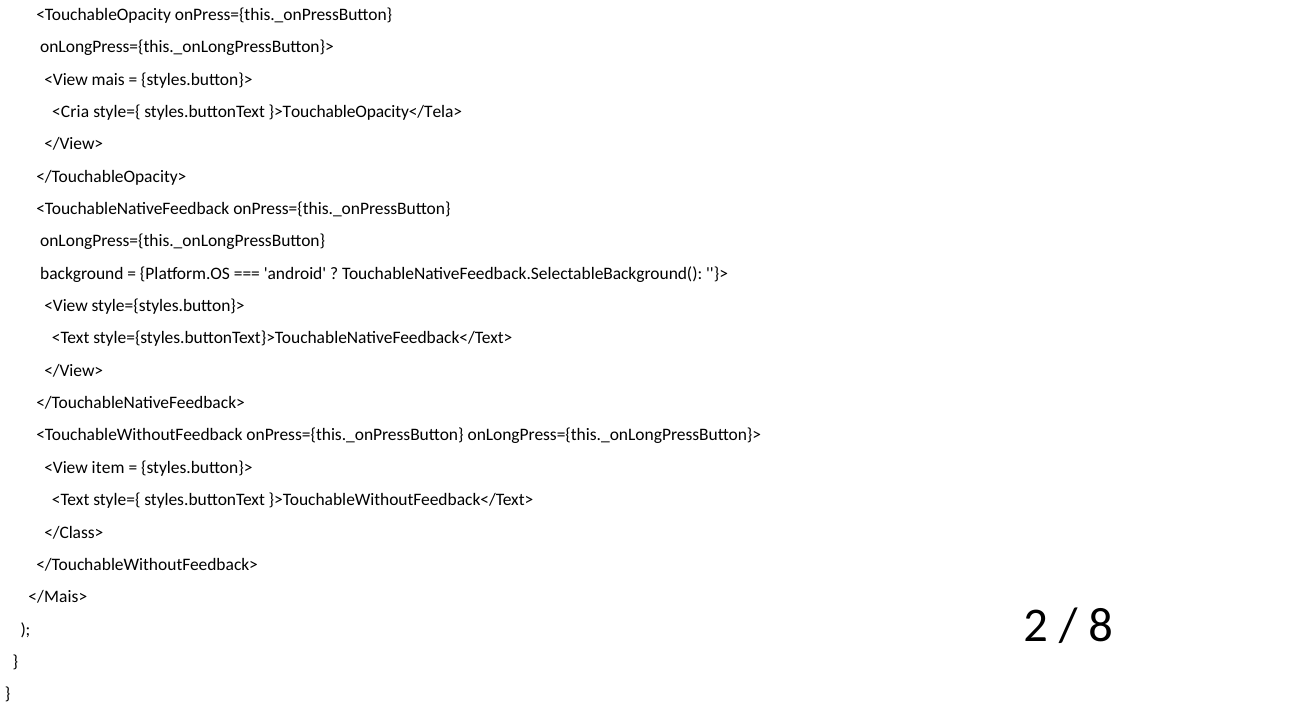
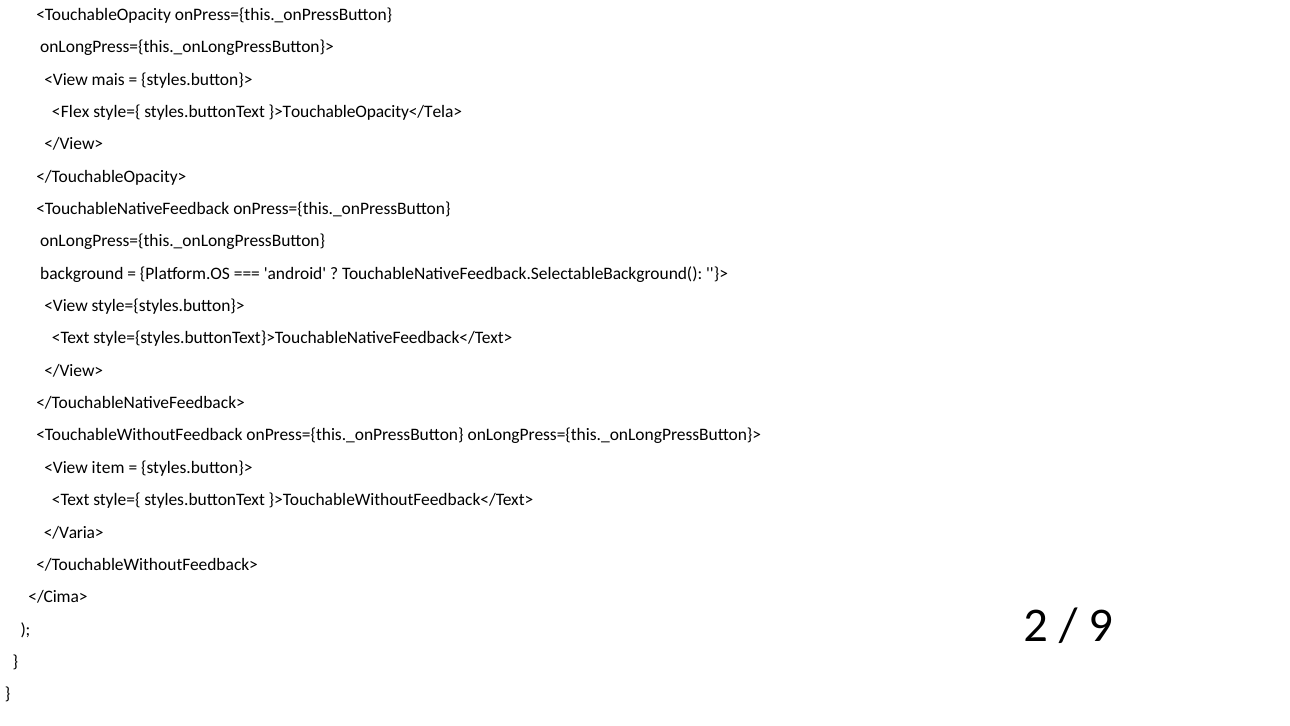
<Cria: <Cria -> <Flex (71, 112)
</Class>: </Class> -> </Varia> (74, 532)
</Mais>: </Mais> -> </Cima> (58, 597)
8: 8 -> 9 (1101, 625)
